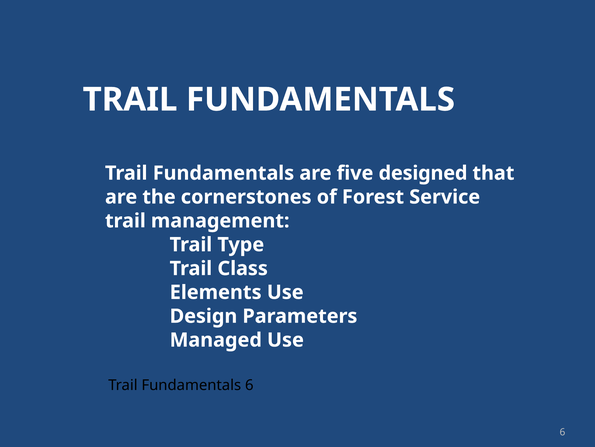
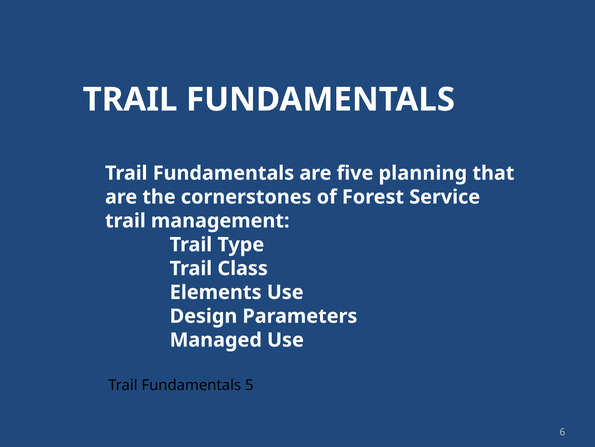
designed: designed -> planning (423, 173)
Fundamentals 6: 6 -> 5 (249, 385)
